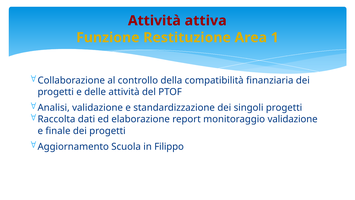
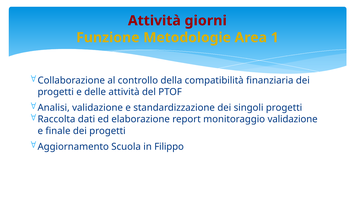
attiva: attiva -> giorni (206, 21)
Restituzione: Restituzione -> Metodologie (187, 37)
